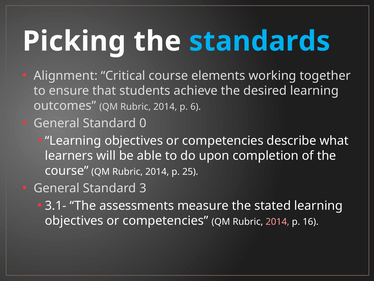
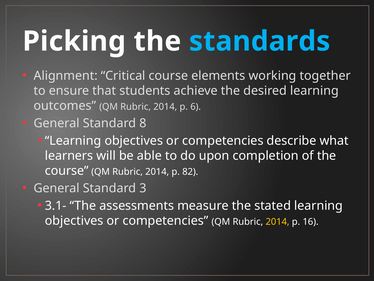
0: 0 -> 8 (143, 123)
25: 25 -> 82 (190, 171)
2014 colour: pink -> yellow (278, 221)
